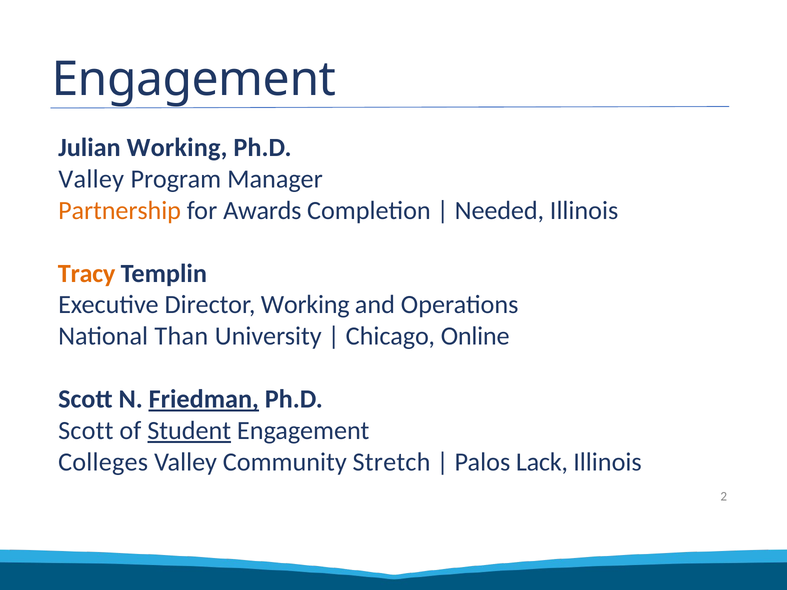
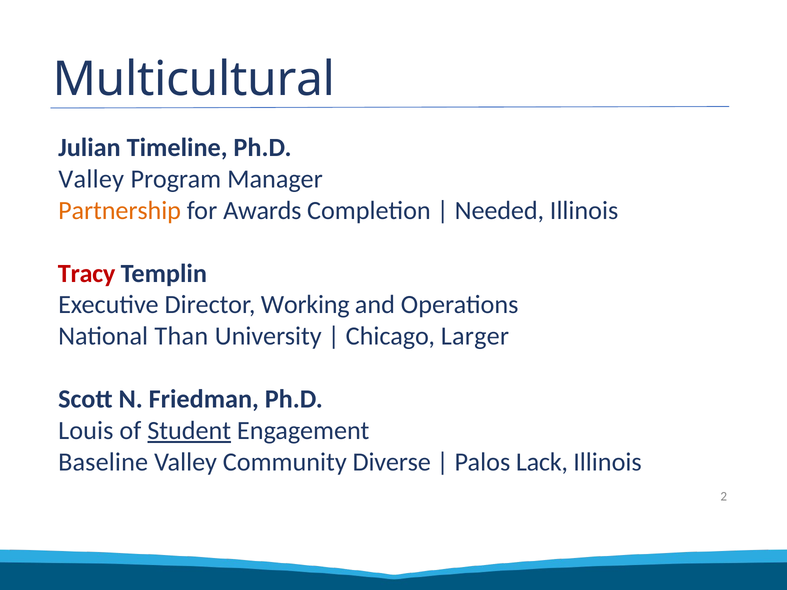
Engagement: Engagement -> Multicultural (194, 80)
Julian Working: Working -> Timeline (177, 148)
Tracy colour: orange -> red (87, 273)
Online: Online -> Larger (475, 336)
Friedman underline: present -> none (204, 399)
Scott: Scott -> Louis (86, 431)
Colleges: Colleges -> Baseline (103, 462)
Stretch: Stretch -> Diverse (392, 462)
